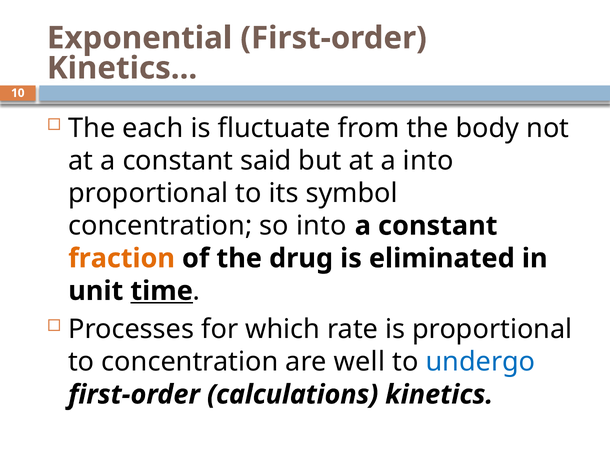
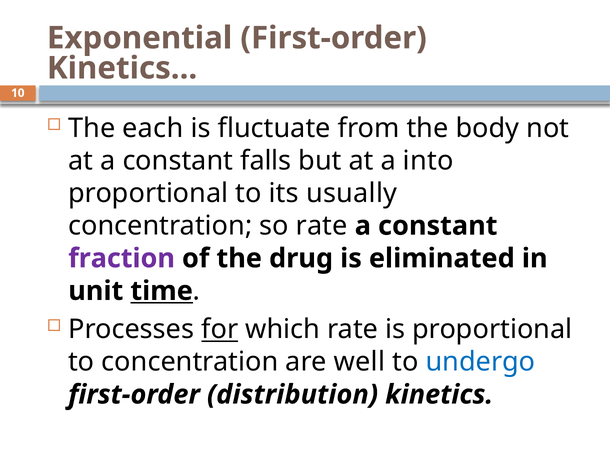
said: said -> falls (266, 160)
symbol: symbol -> usually (352, 193)
so into: into -> rate (322, 226)
fraction colour: orange -> purple (122, 258)
for underline: none -> present (220, 329)
calculations: calculations -> distribution (293, 394)
